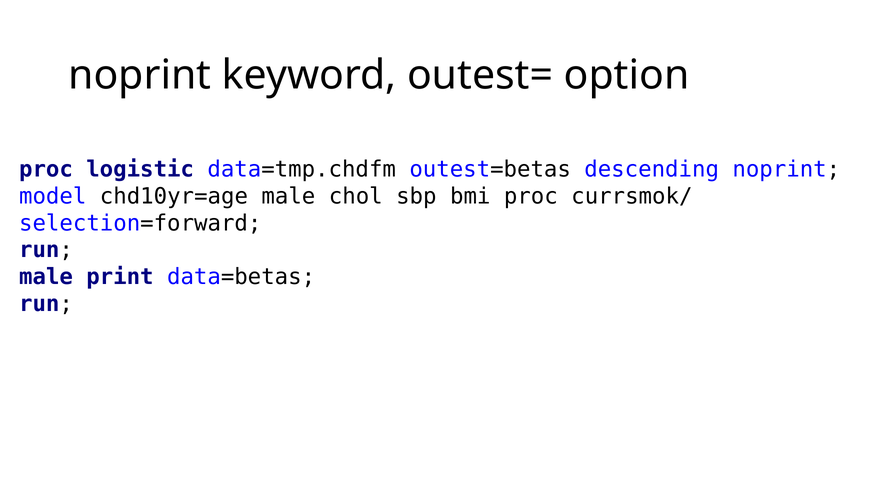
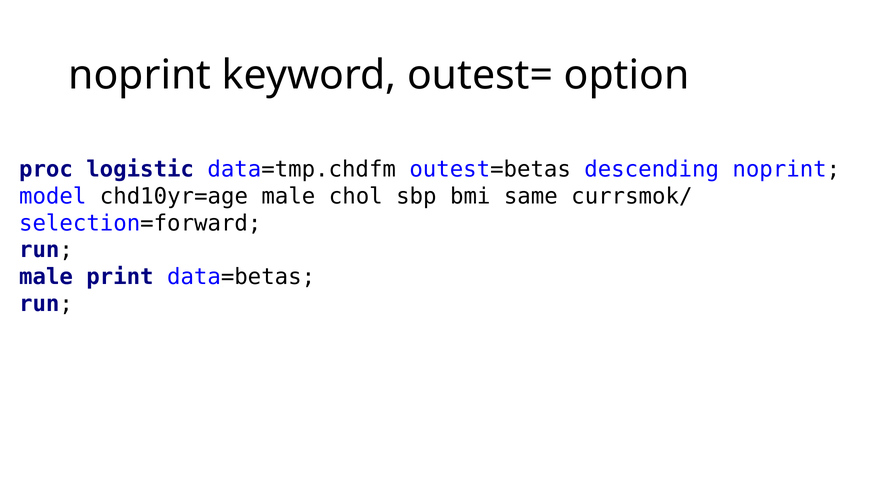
bmi proc: proc -> same (531, 196)
